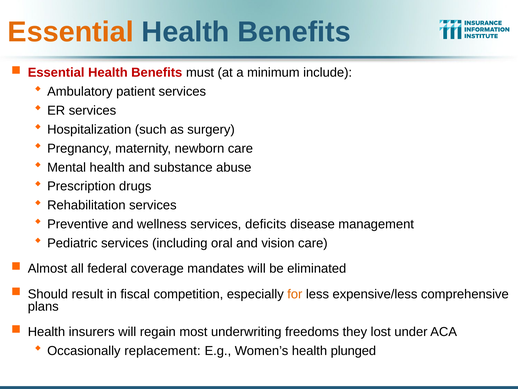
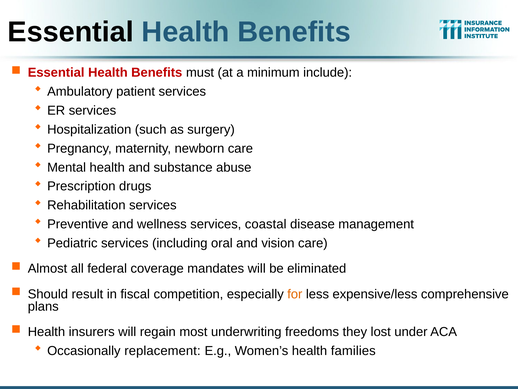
Essential colour: orange -> black (71, 32)
deficits: deficits -> coastal (266, 224)
plunged: plunged -> families (353, 350)
